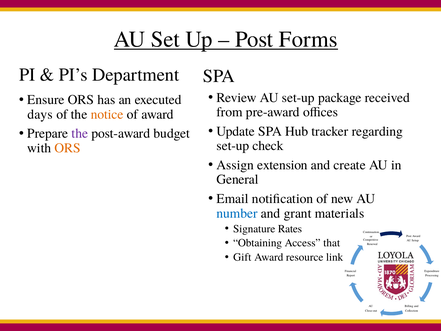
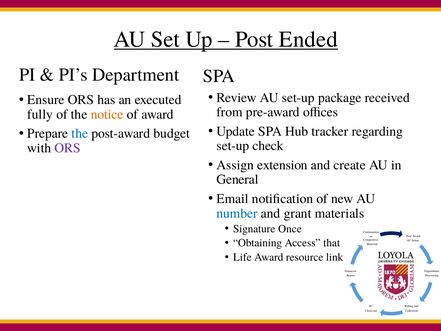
Forms: Forms -> Ended (308, 39)
days: days -> fully (40, 114)
the colour: purple -> blue (80, 133)
ORS colour: orange -> purple (68, 148)
Rates: Rates -> Once (290, 229)
Gift: Gift -> Life (242, 257)
